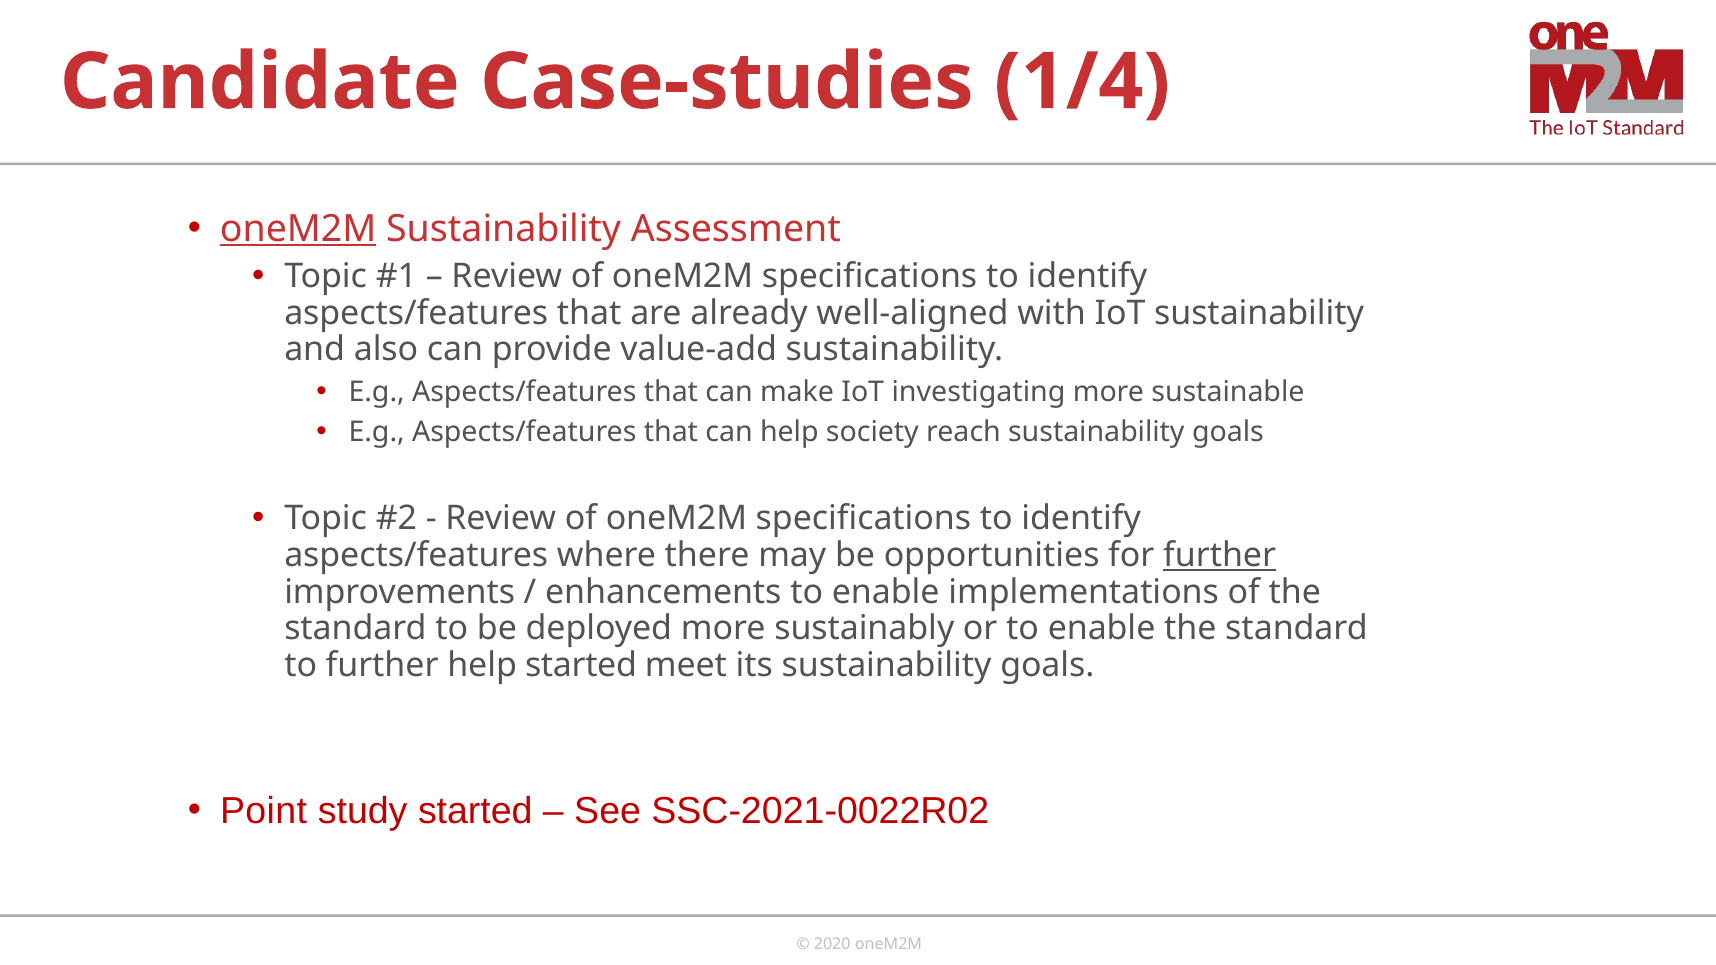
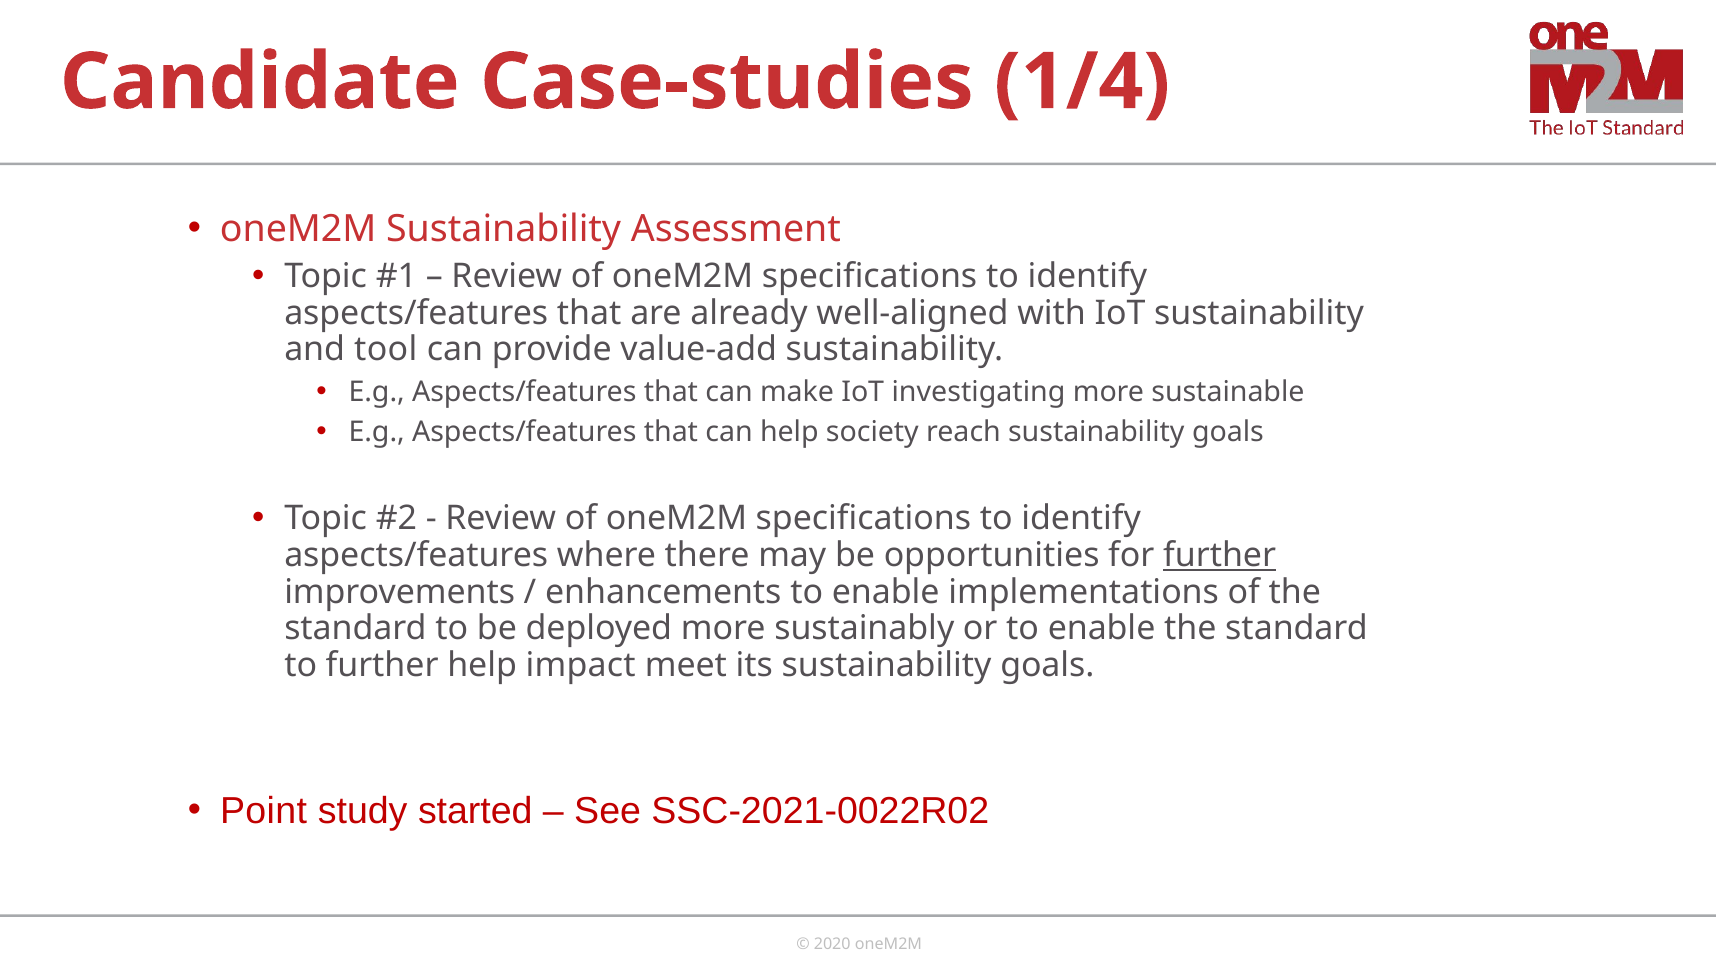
oneM2M underline: present -> none (298, 229)
also: also -> tool (386, 350)
help started: started -> impact (581, 665)
